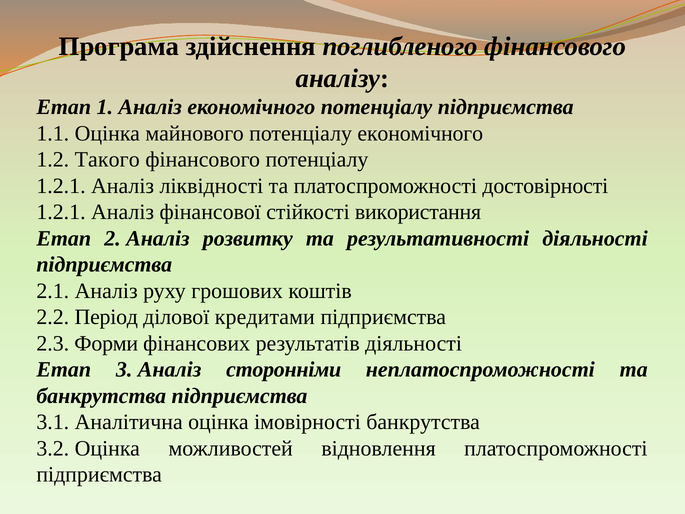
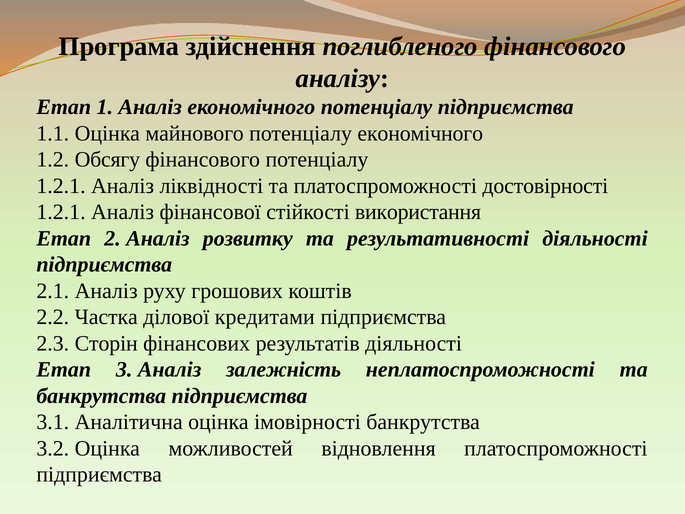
Такого: Такого -> Обсягу (107, 160)
Період: Період -> Частка (106, 317)
Форми: Форми -> Сторін (106, 343)
сторонніми: сторонніми -> залежність (284, 369)
